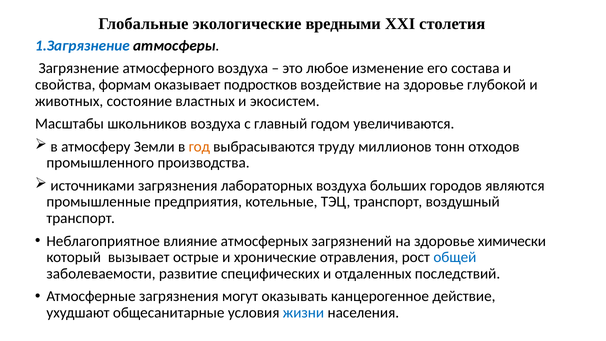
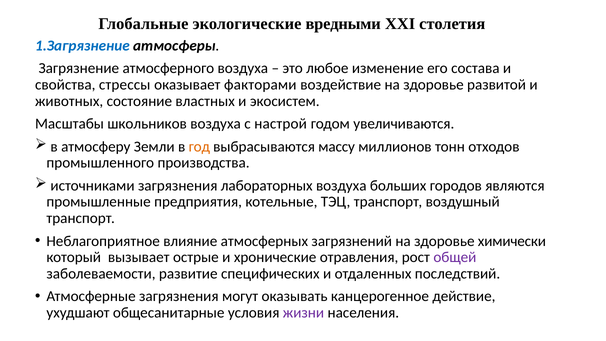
формам: формам -> стрессы (125, 85)
подростков: подростков -> факторами (260, 85)
глубокой: глубокой -> развитой (497, 85)
главный: главный -> настрой (281, 124)
труду: труду -> массу (337, 147)
общей colour: blue -> purple (455, 257)
жизни colour: blue -> purple (303, 313)
